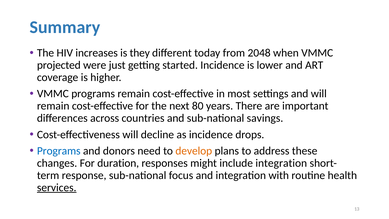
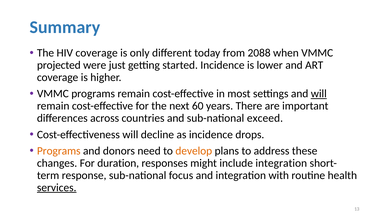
HIV increases: increases -> coverage (97, 53)
they: they -> only (140, 53)
2048: 2048 -> 2088 (259, 53)
will underline: none -> present (319, 94)
80: 80 -> 60 (198, 106)
savings: savings -> exceed (265, 118)
Programs colour: blue -> orange (59, 151)
